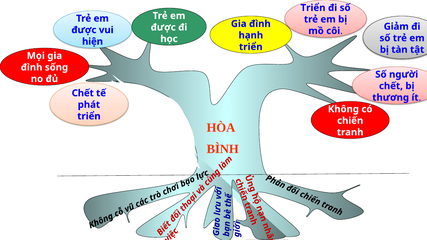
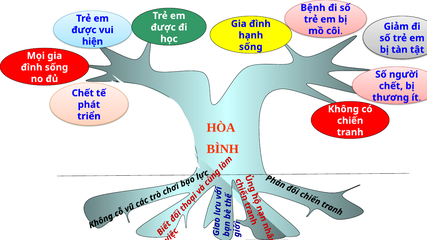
Triển: Triển -> Bệnh (313, 8)
triển: triển -> sống (251, 47)
